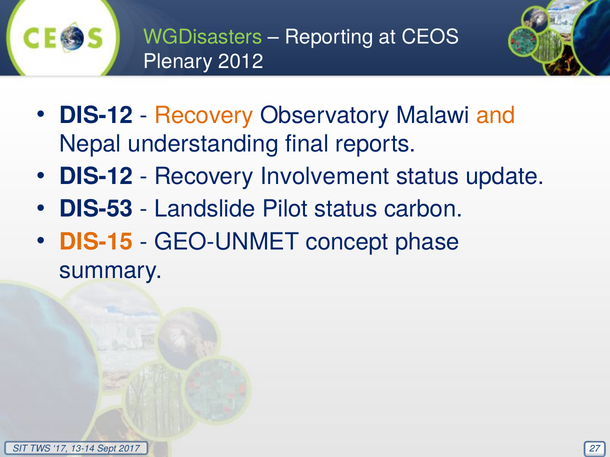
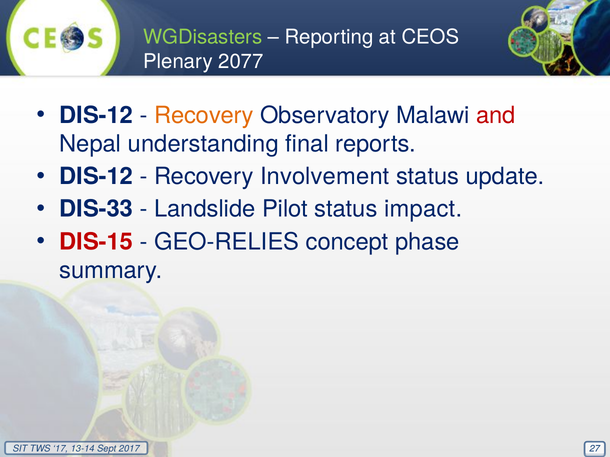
2012: 2012 -> 2077 (241, 61)
and colour: orange -> red (496, 115)
DIS-53: DIS-53 -> DIS-33 (96, 209)
carbon: carbon -> impact (423, 209)
DIS-15 colour: orange -> red (96, 242)
GEO-UNMET: GEO-UNMET -> GEO-RELIES (227, 242)
